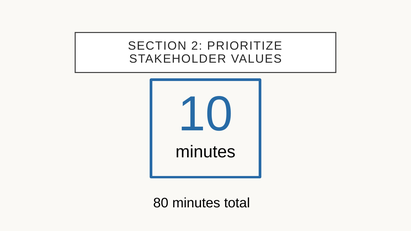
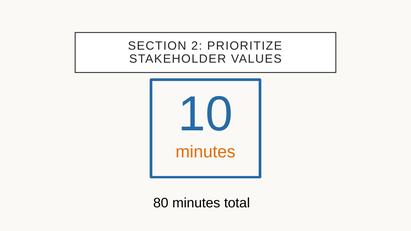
minutes colour: black -> orange (206, 152)
